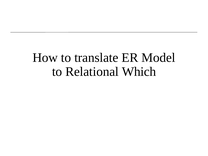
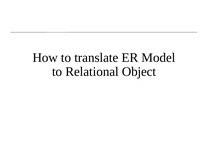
Which: Which -> Object (139, 72)
